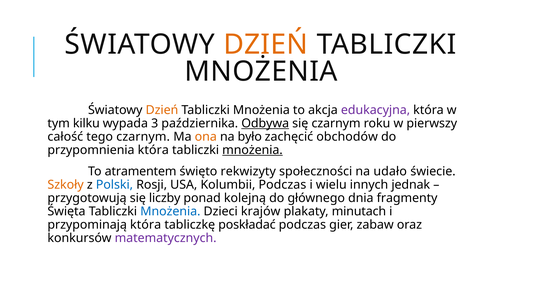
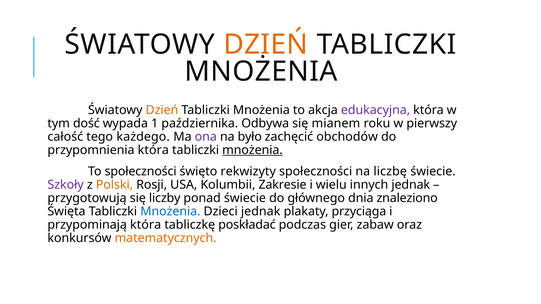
kilku: kilku -> dość (86, 123)
3: 3 -> 1 (155, 123)
Odbywa underline: present -> none (265, 123)
się czarnym: czarnym -> mianem (336, 123)
tego czarnym: czarnym -> każdego (143, 137)
ona colour: orange -> purple (206, 137)
To atramentem: atramentem -> społeczności (141, 172)
udało: udało -> liczbę (390, 172)
Szkoły colour: orange -> purple (66, 185)
Polski colour: blue -> orange (114, 185)
Kolumbii Podczas: Podczas -> Zakresie (283, 185)
ponad kolejną: kolejną -> świecie (245, 198)
fragmenty: fragmenty -> znaleziono (407, 198)
Dzieci krajów: krajów -> jednak (261, 212)
minutach: minutach -> przyciąga (359, 212)
matematycznych colour: purple -> orange (166, 238)
